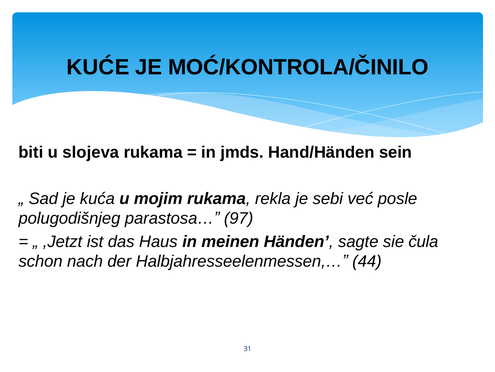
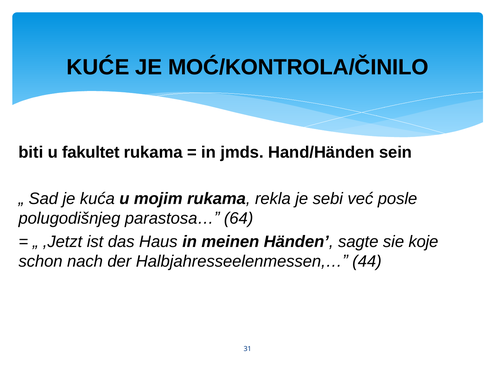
slojeva: slojeva -> fakultet (91, 152)
97: 97 -> 64 (239, 218)
čula: čula -> koje (423, 241)
